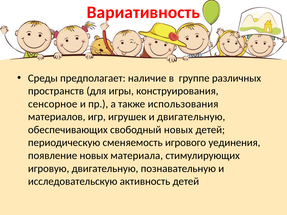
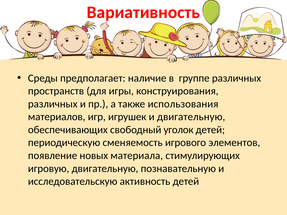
сенсорное: сенсорное -> различных (53, 104)
свободный новых: новых -> уголок (179, 130)
уединения: уединения -> элементов (234, 143)
